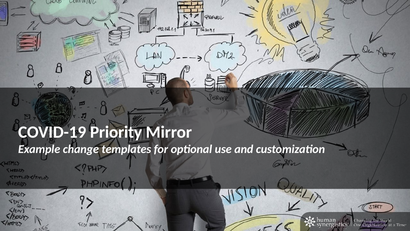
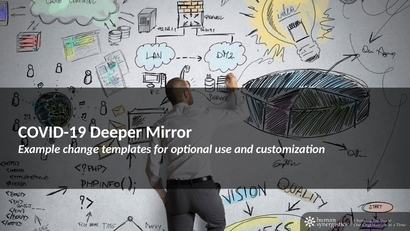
Priority: Priority -> Deeper (116, 132)
